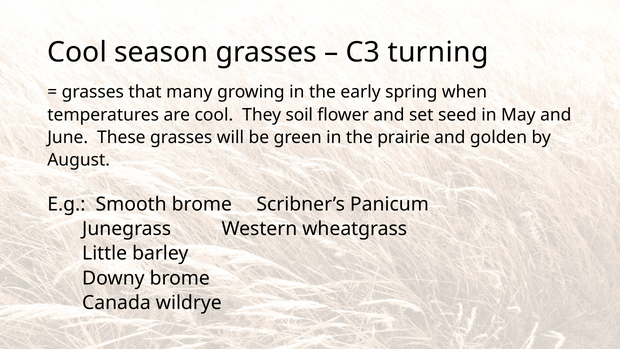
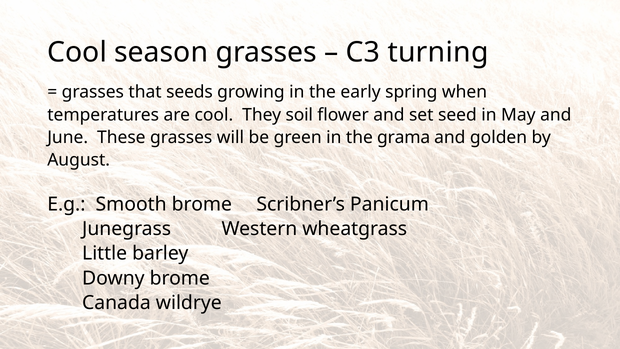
many: many -> seeds (190, 92)
prairie: prairie -> grama (404, 137)
